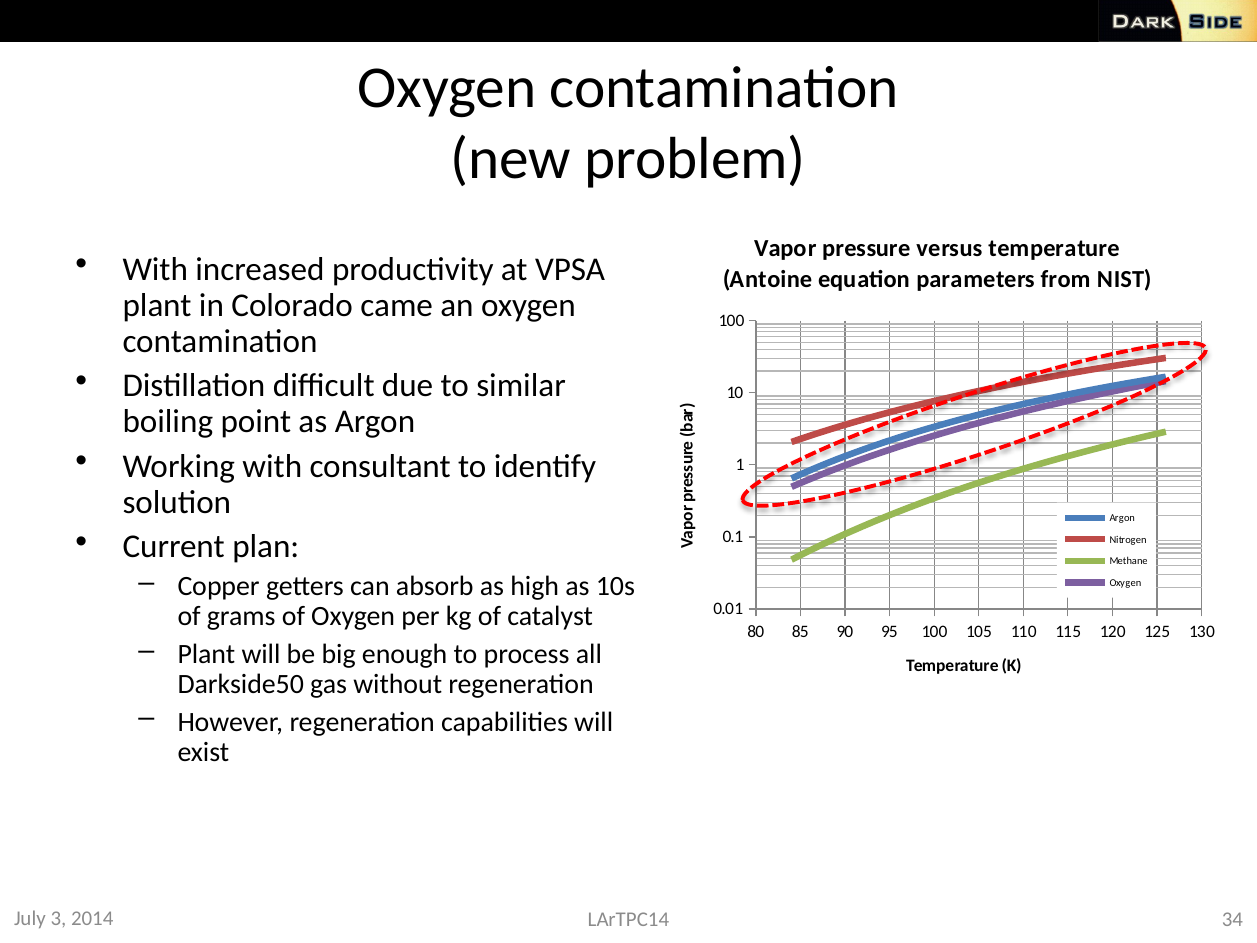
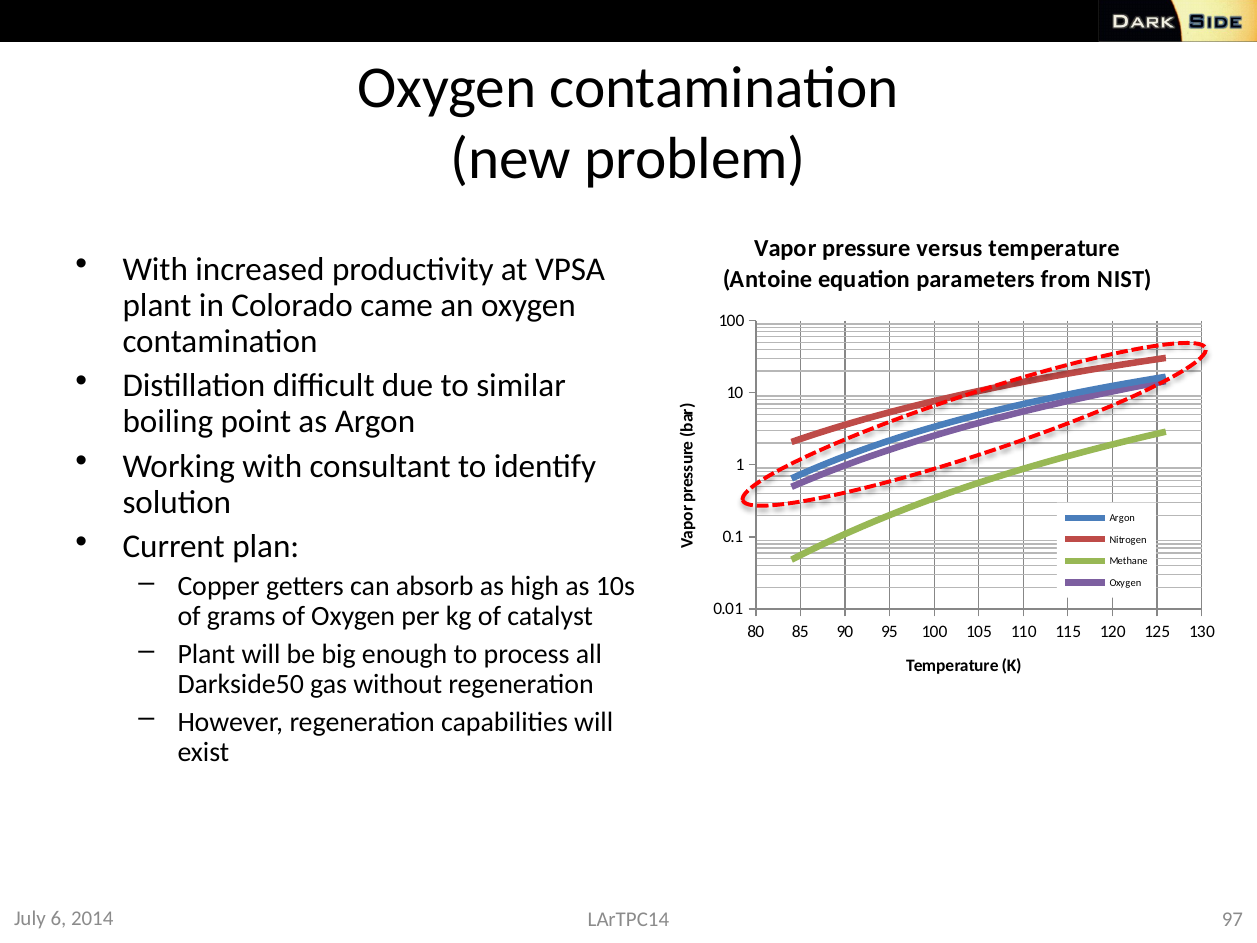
3: 3 -> 6 (58, 919)
34: 34 -> 97 (1232, 919)
